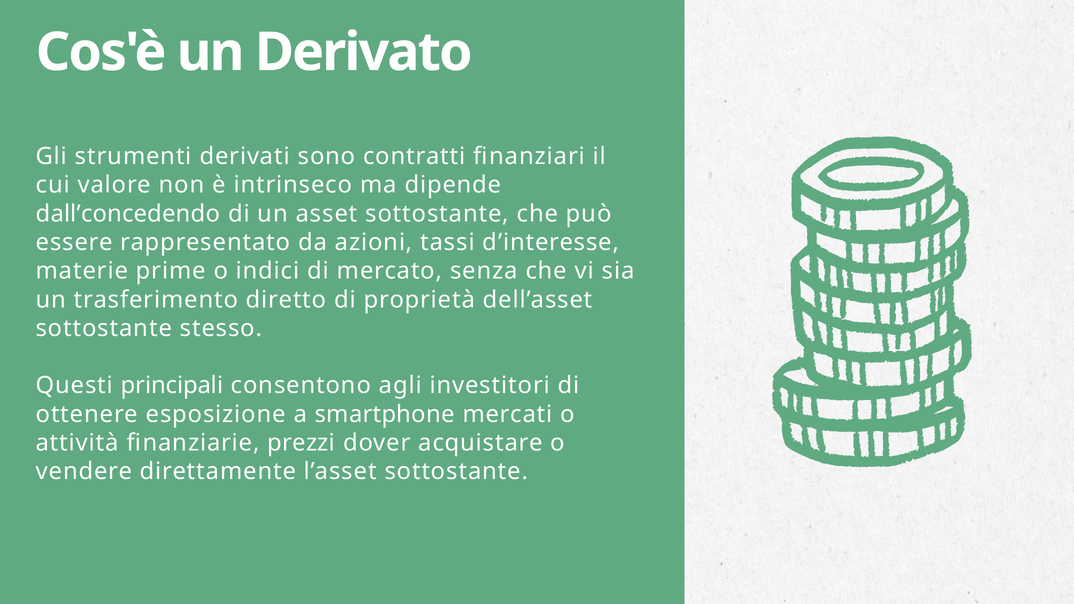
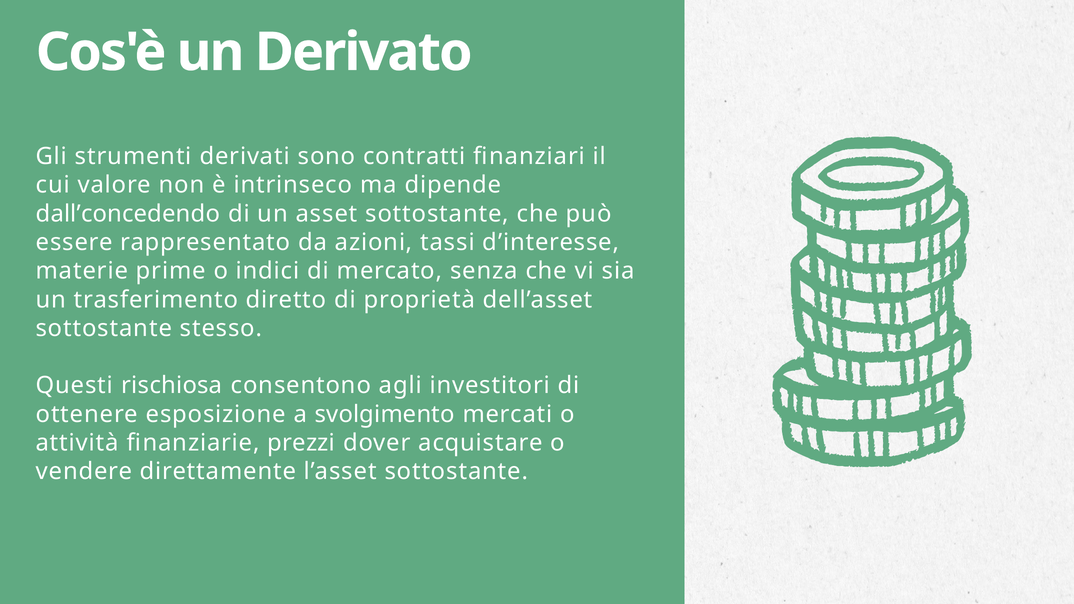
principali: principali -> rischiosa (172, 386)
smartphone: smartphone -> svolgimento (385, 414)
